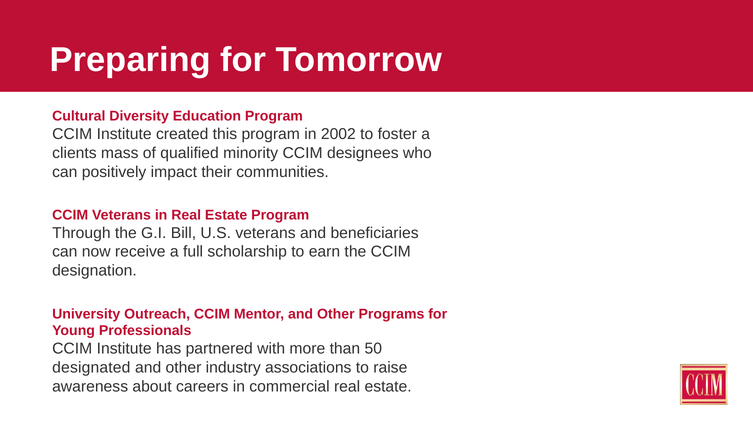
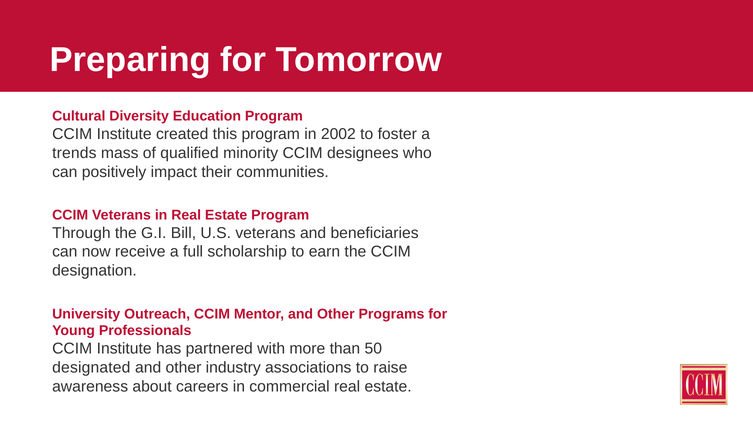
clients: clients -> trends (74, 153)
